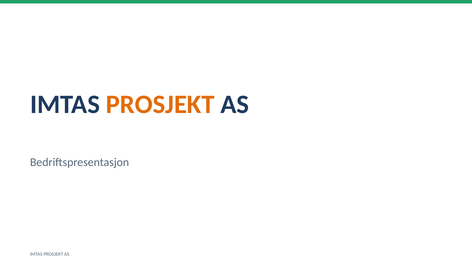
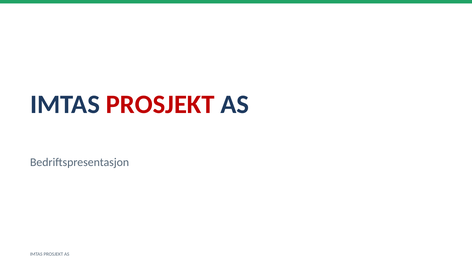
PROSJEKT colour: orange -> red (160, 105)
